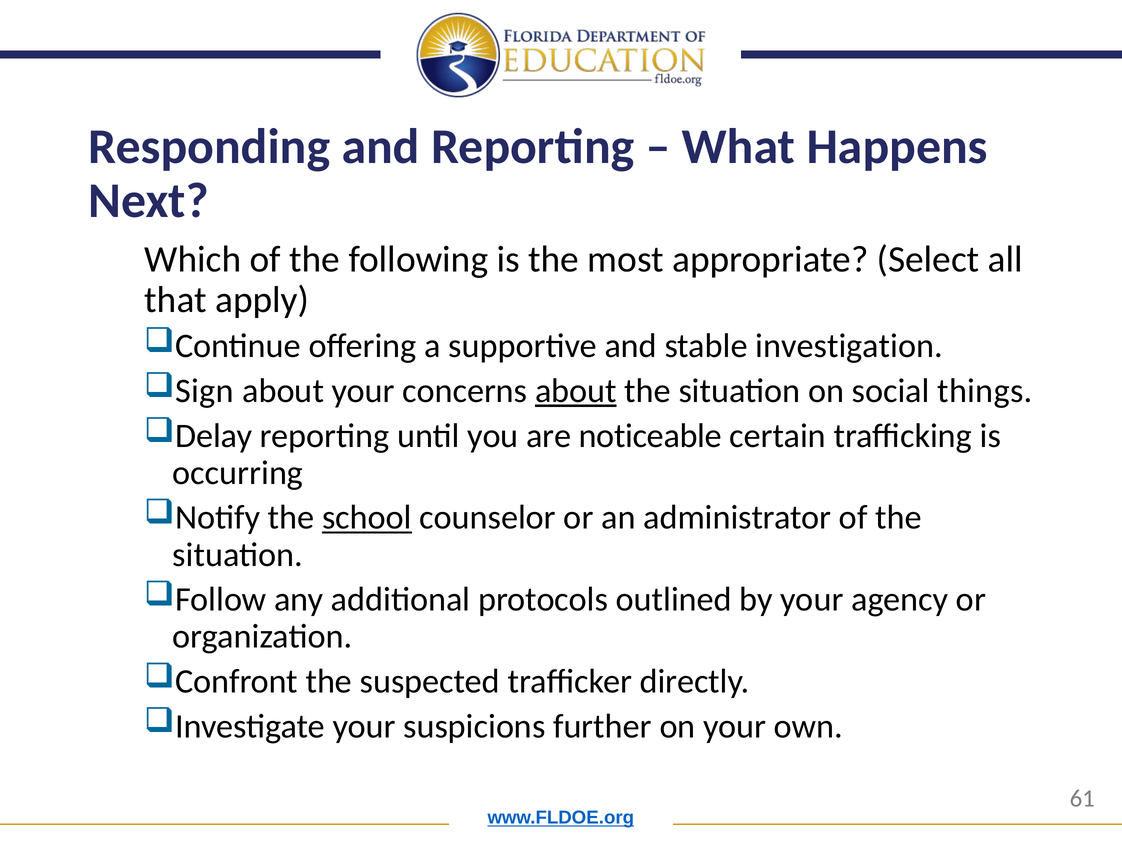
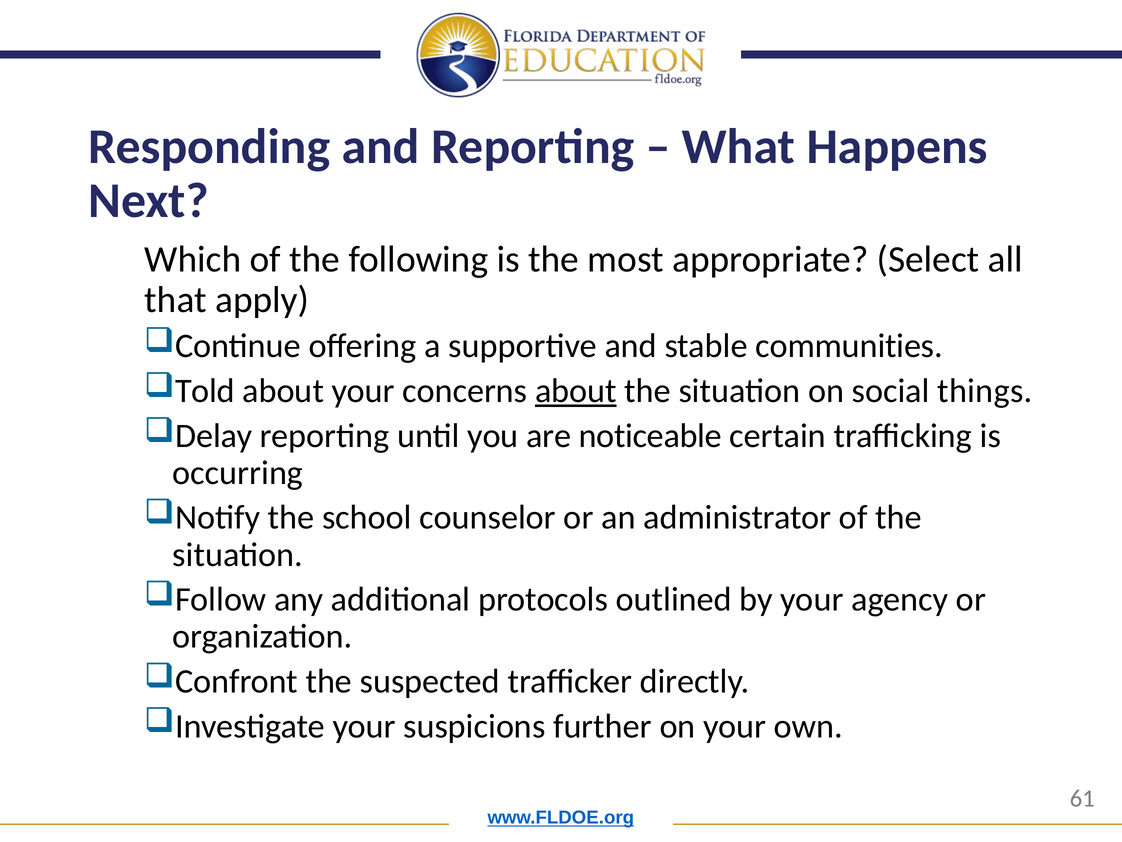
investigation: investigation -> communities (849, 346)
Sign: Sign -> Told (205, 391)
school underline: present -> none (367, 517)
